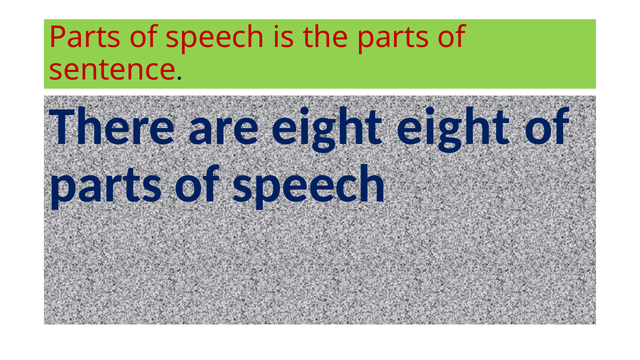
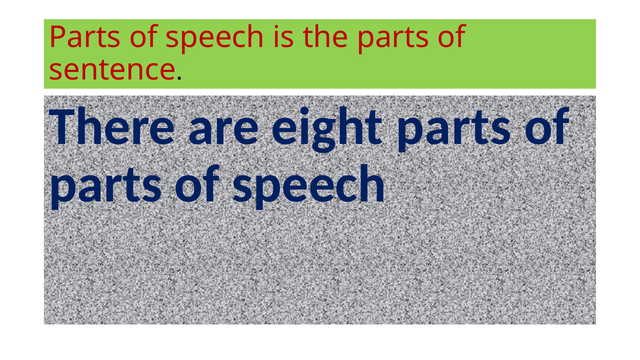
eight eight: eight -> parts (453, 127)
